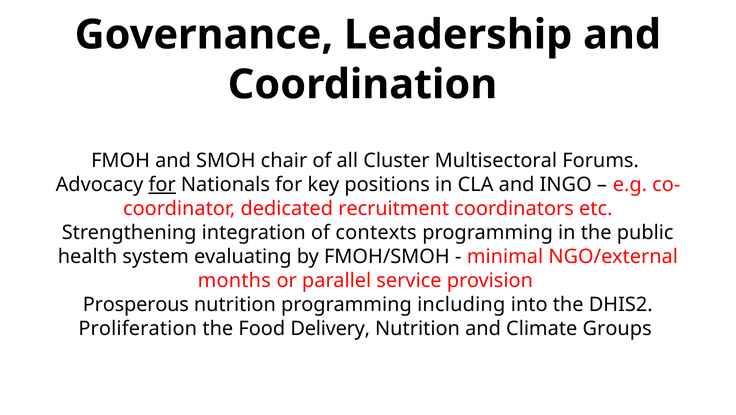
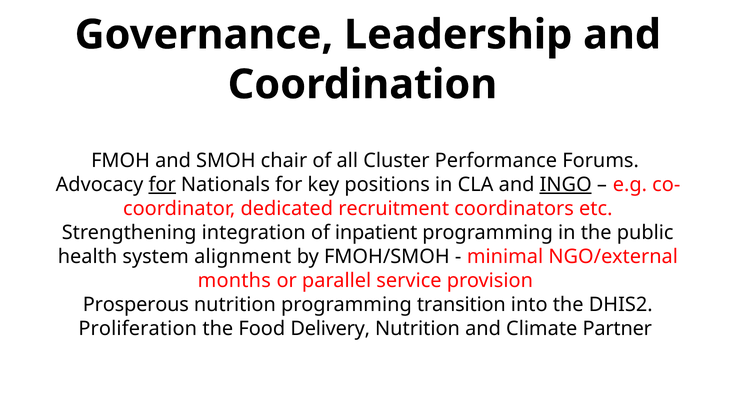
Multisectoral: Multisectoral -> Performance (496, 160)
INGO underline: none -> present (566, 184)
contexts: contexts -> inpatient (376, 232)
evaluating: evaluating -> alignment (243, 256)
including: including -> transition (461, 304)
Groups: Groups -> Partner (617, 328)
